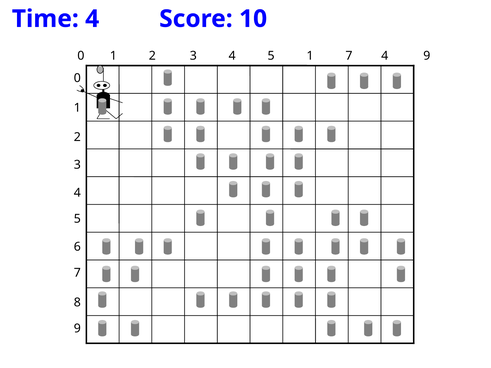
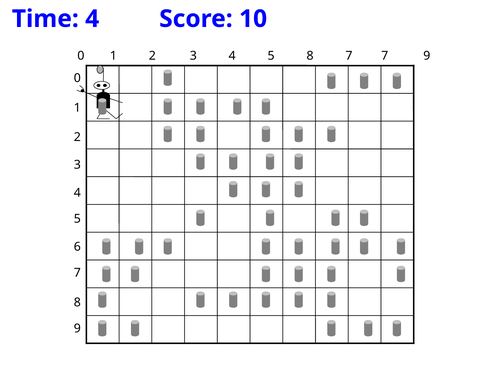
5 1: 1 -> 8 (310, 56)
7 4: 4 -> 7 (385, 56)
